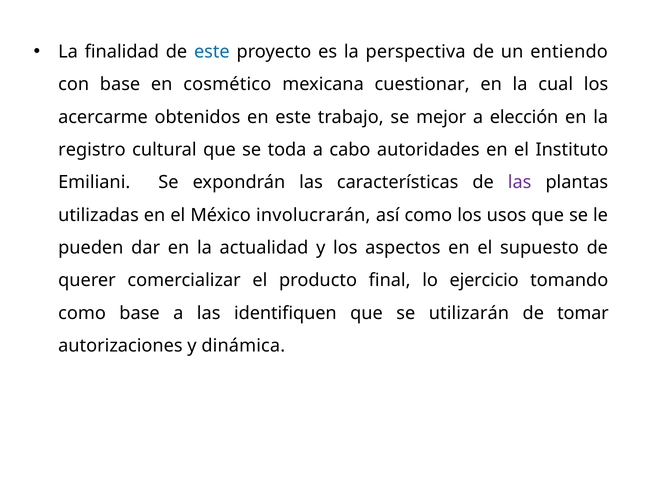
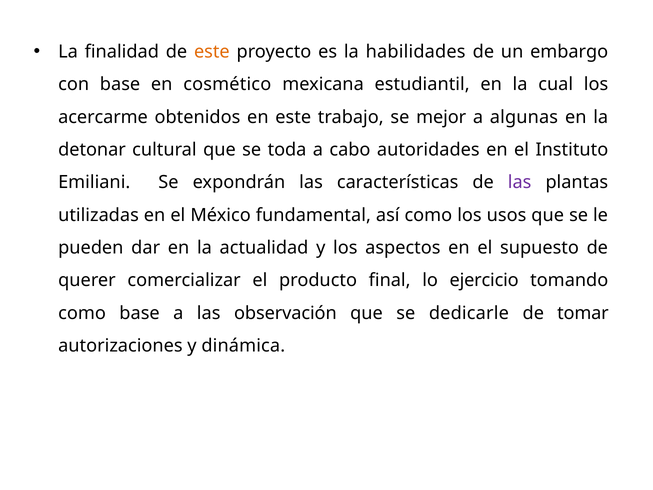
este colour: blue -> orange (212, 52)
perspectiva: perspectiva -> habilidades (416, 52)
entiendo: entiendo -> embargo (569, 52)
cuestionar: cuestionar -> estudiantil (422, 84)
elección: elección -> algunas (524, 117)
registro: registro -> detonar (92, 150)
involucrarán: involucrarán -> fundamental (313, 215)
identifiquen: identifiquen -> observación (285, 313)
utilizarán: utilizarán -> dedicarle (469, 313)
